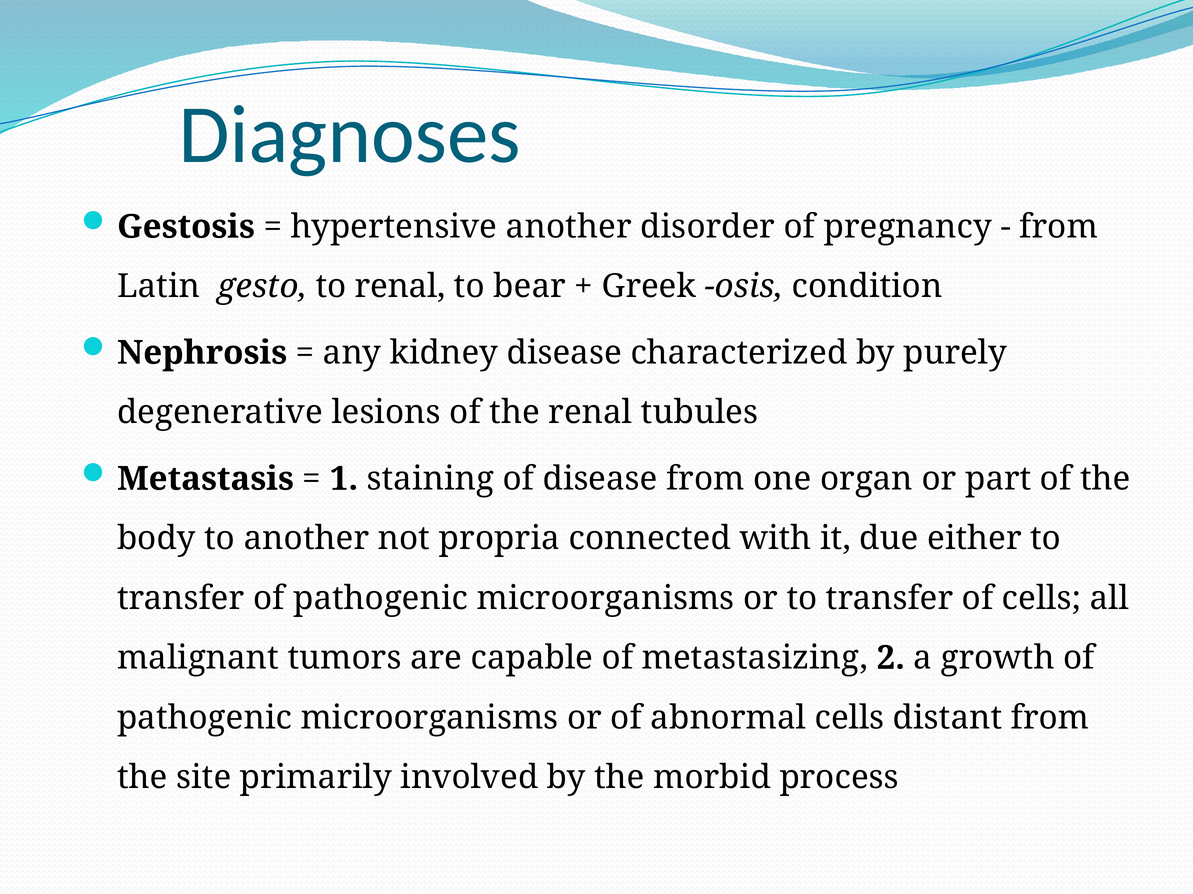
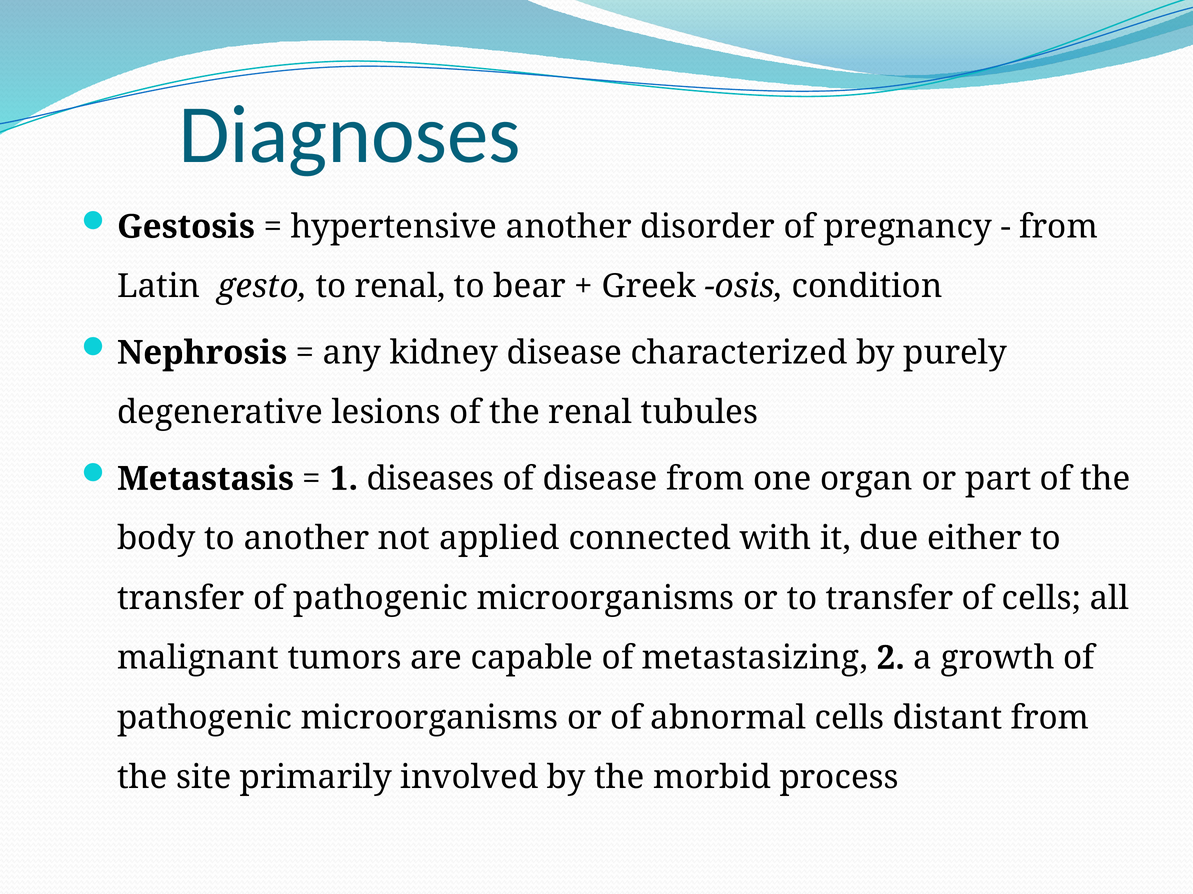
staining: staining -> diseases (430, 479)
propria: propria -> applied (499, 539)
